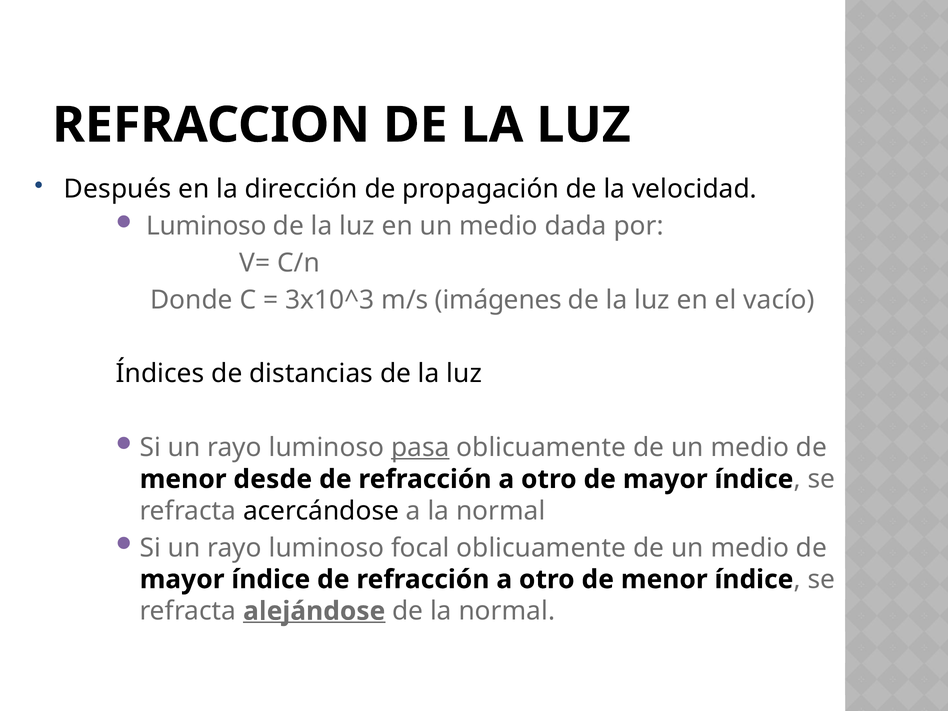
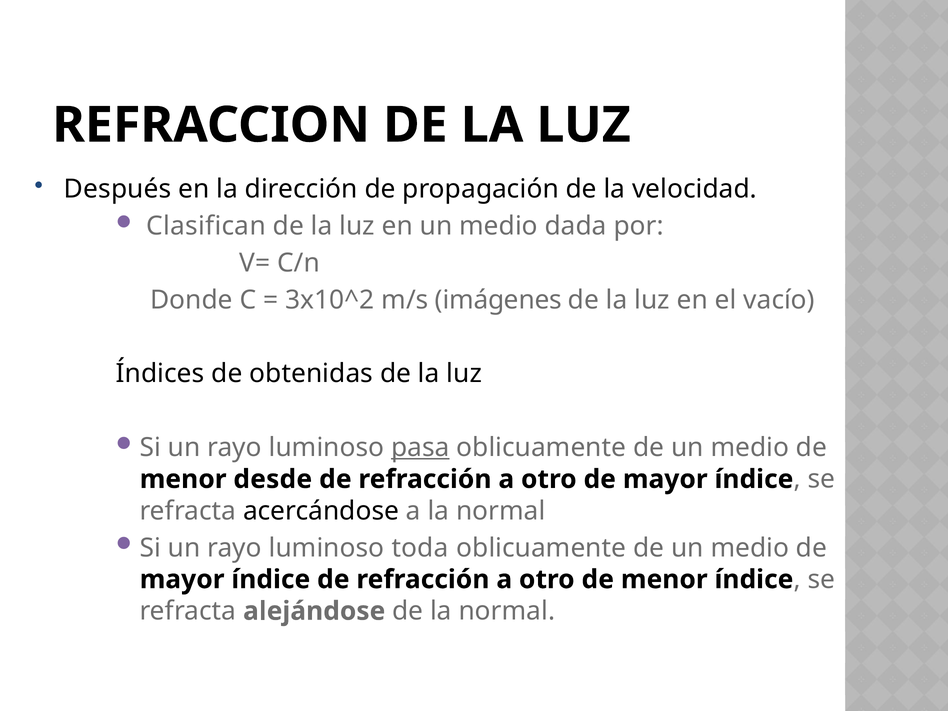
Luminoso: Luminoso -> Clasifican (206, 226)
3x10^3: 3x10^3 -> 3x10^2 (330, 300)
distancias: distancias -> obtenidas (311, 374)
focal: focal -> toda (420, 548)
alejándose underline: present -> none (314, 611)
